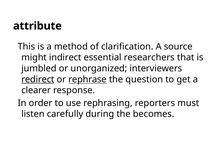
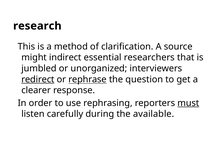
attribute: attribute -> research (37, 26)
must underline: none -> present (188, 103)
becomes: becomes -> available (154, 114)
